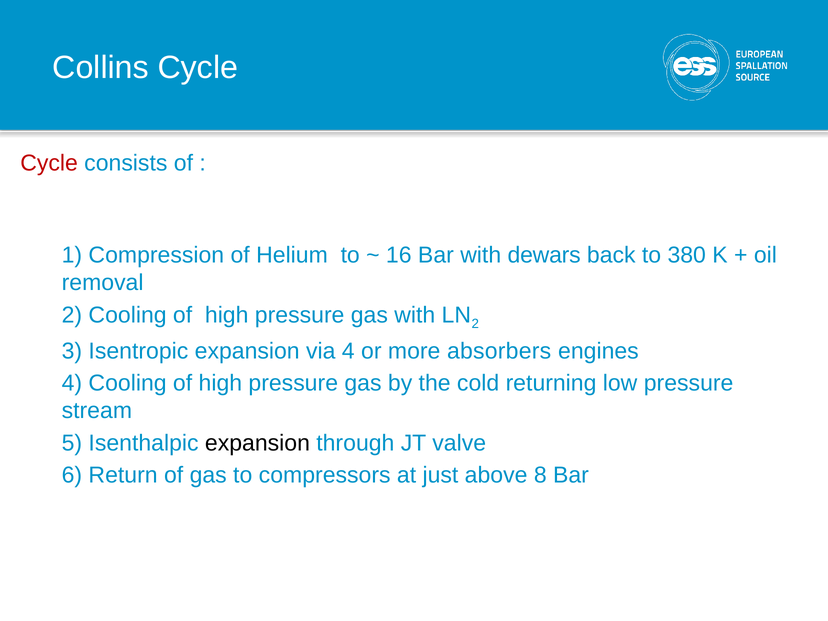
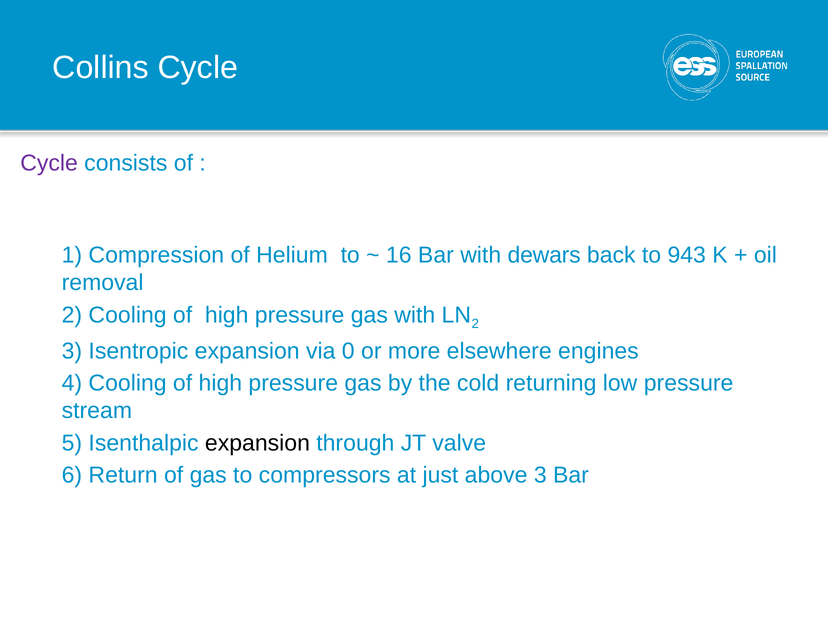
Cycle colour: red -> purple (49, 163)
380: 380 -> 943 (687, 255)
via 4: 4 -> 0 (348, 351)
absorbers: absorbers -> elsewhere (499, 351)
above 8: 8 -> 3 (540, 475)
